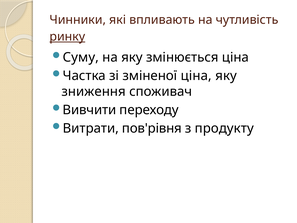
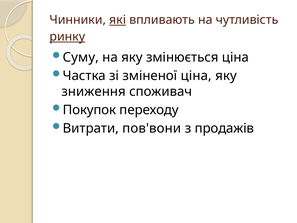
які underline: none -> present (118, 20)
Вивчити: Вивчити -> Покупок (89, 110)
пов'рівня: пов'рівня -> пов'вони (152, 128)
продукту: продукту -> продажів (224, 128)
